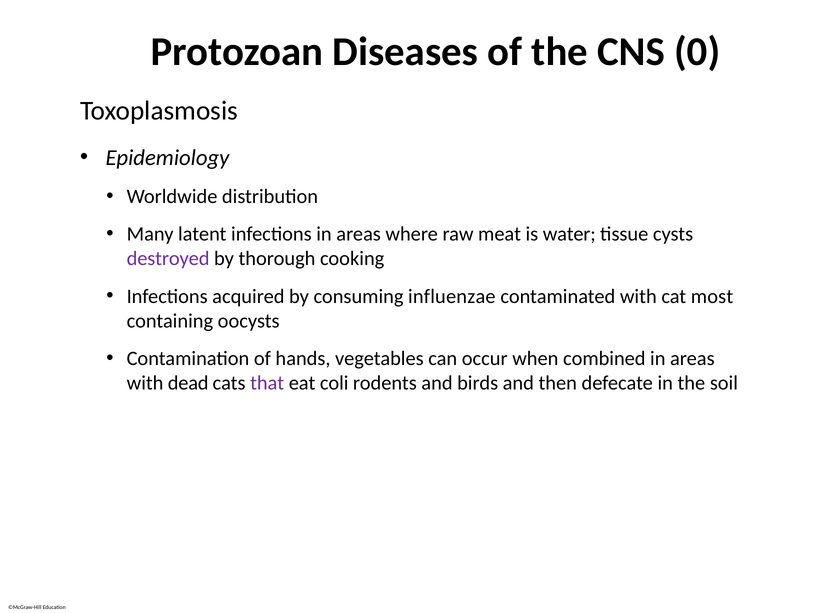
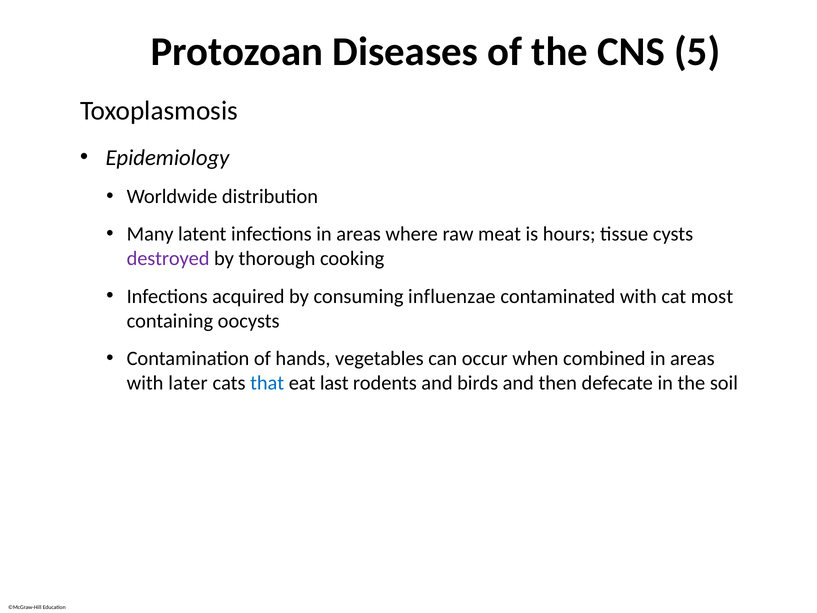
0: 0 -> 5 (697, 52)
water: water -> hours (569, 234)
dead: dead -> later (188, 383)
that colour: purple -> blue (267, 383)
coli: coli -> last (334, 383)
